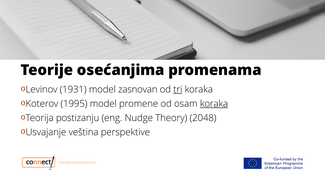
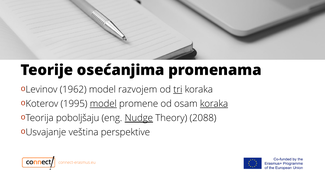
1931: 1931 -> 1962 (73, 89)
zasnovan: zasnovan -> razvojem (138, 89)
model underline: none -> present (103, 104)
postizanju: postizanju -> poboljšaju (78, 118)
Nudge underline: none -> present (139, 118)
2048: 2048 -> 2088 (203, 118)
